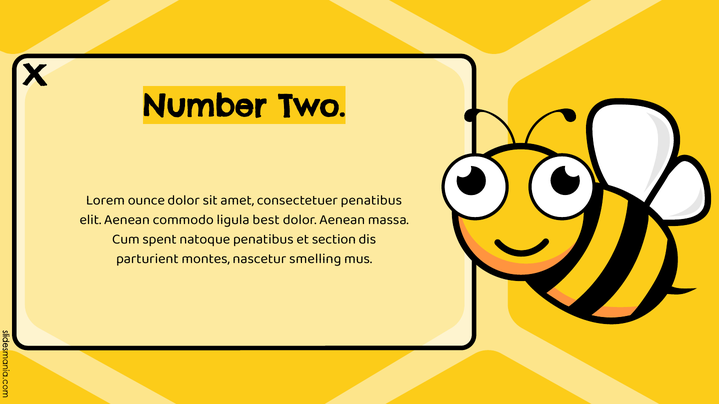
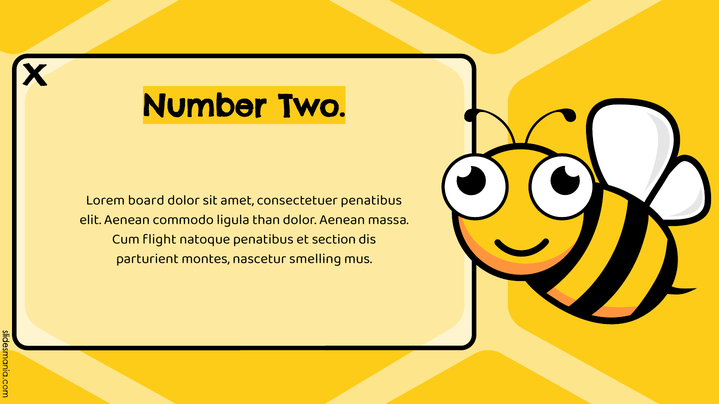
ounce: ounce -> board (146, 200)
best: best -> than (266, 220)
spent: spent -> flight (159, 239)
